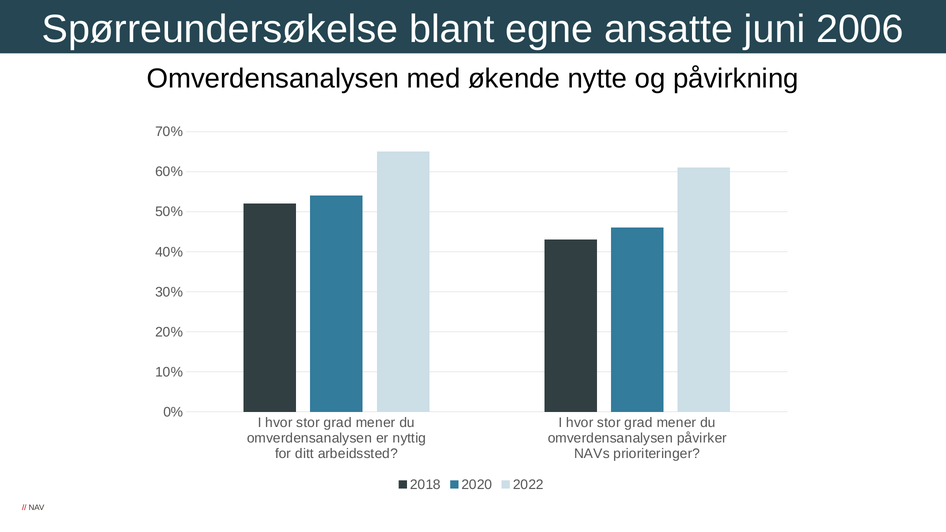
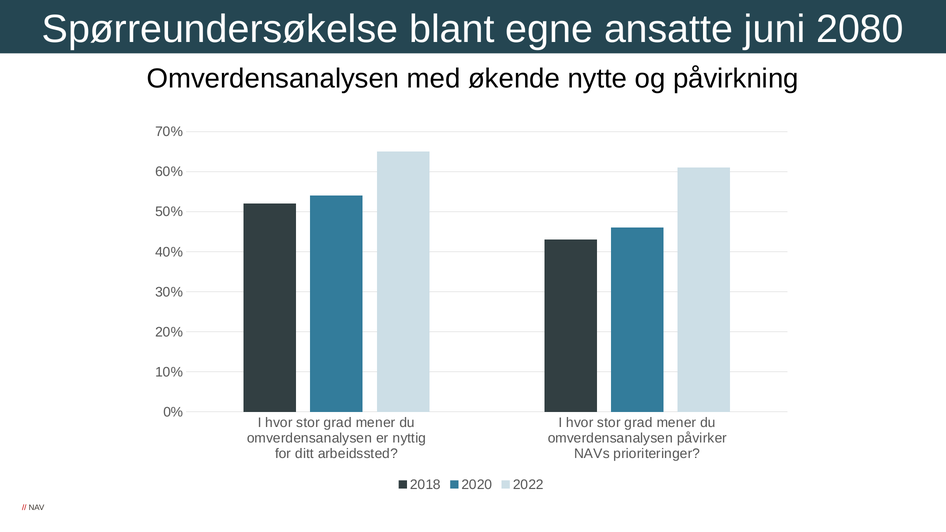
2006: 2006 -> 2080 (860, 29)
